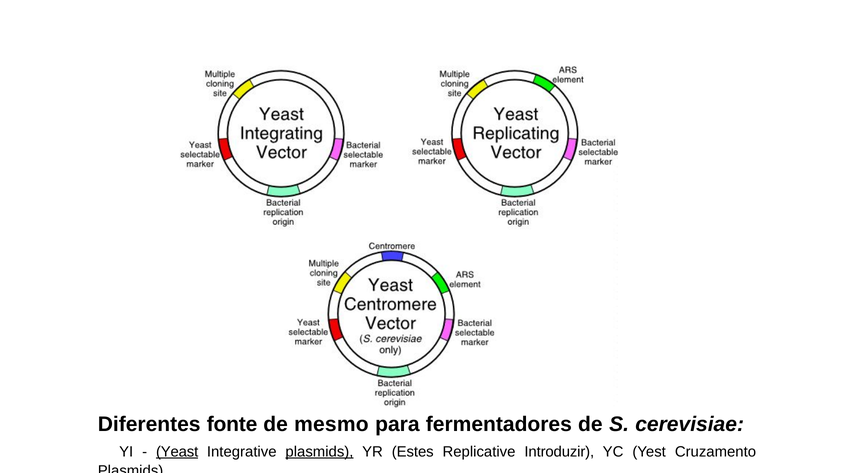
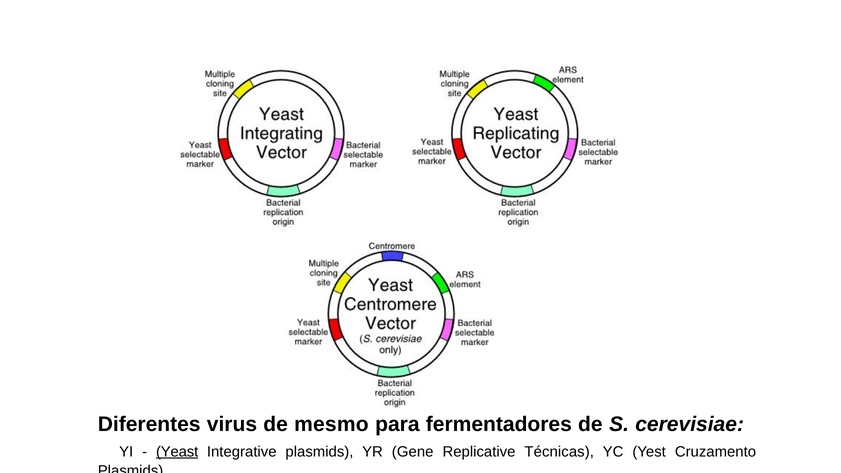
fonte: fonte -> virus (232, 424)
plasmids underline: present -> none (319, 452)
Estes: Estes -> Gene (413, 452)
Introduzir: Introduzir -> Técnicas (559, 452)
